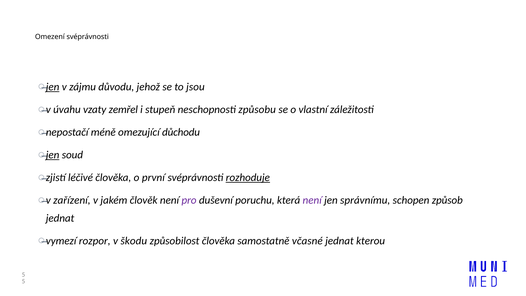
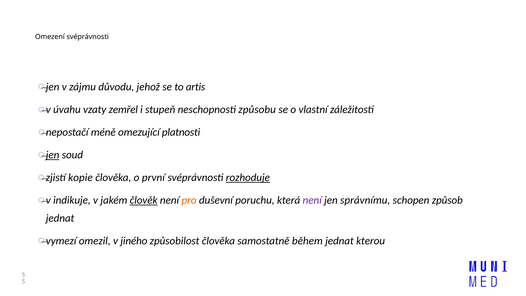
jen underline: present -> none (53, 87)
jsou: jsou -> artis (196, 87)
důchodu: důchodu -> platnosti (181, 132)
léčivé: léčivé -> kopie (80, 178)
zařízení: zařízení -> indikuje (72, 200)
člověk underline: none -> present (144, 200)
pro colour: purple -> orange (189, 200)
rozpor: rozpor -> omezil (95, 241)
škodu: škodu -> jiného (134, 241)
včasné: včasné -> během (307, 241)
